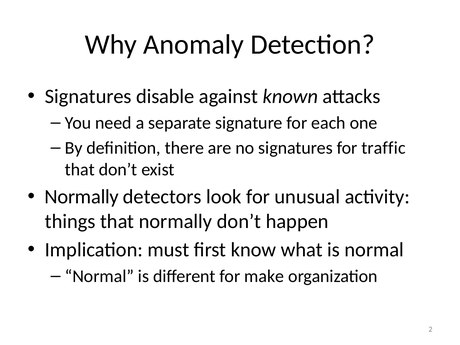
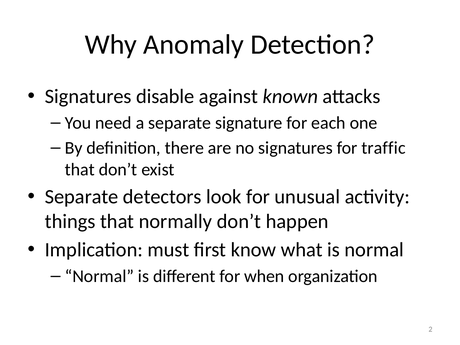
Normally: Normally -> Separate (82, 197)
make: make -> when (264, 276)
